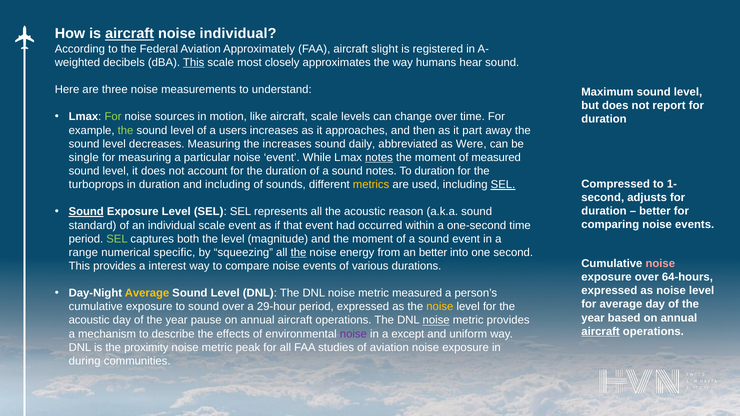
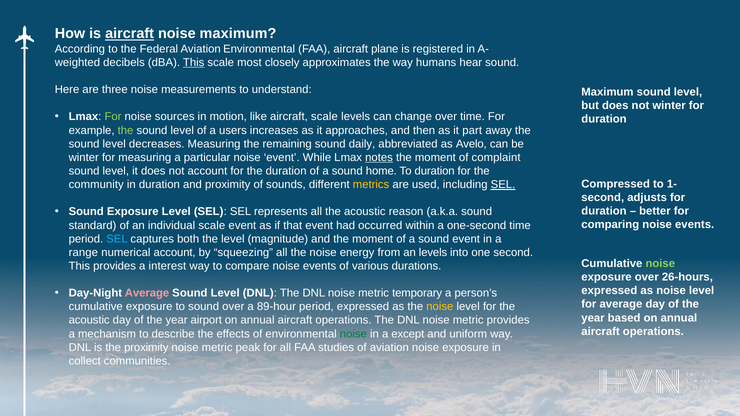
noise individual: individual -> maximum (238, 34)
Aviation Approximately: Approximately -> Environmental (259, 49)
slight: slight -> plane (385, 49)
not report: report -> winter (669, 106)
the increases: increases -> remaining (287, 144)
Were: Were -> Avelo (471, 144)
single: single -> winter (84, 158)
of measured: measured -> complaint (496, 158)
sound notes: notes -> home (381, 171)
turboprops: turboprops -> community (96, 185)
and including: including -> proximity (228, 185)
Sound underline: present -> none (86, 212)
SEL colour: light green -> light blue (117, 239)
numerical specific: specific -> account (175, 253)
the underline: present -> none (299, 253)
an better: better -> levels (433, 253)
noise colour: pink -> light green (660, 264)
64-hours: 64-hours -> 26-hours (687, 277)
Average colour: yellow -> pink (147, 293)
metric measured: measured -> temporary (417, 293)
29-hour: 29-hour -> 89-hour (276, 307)
pause: pause -> airport (206, 320)
noise underline: present -> none (436, 320)
aircraft underline: present -> none (601, 332)
noise colour: purple -> green (353, 334)
during: during -> collect (85, 361)
